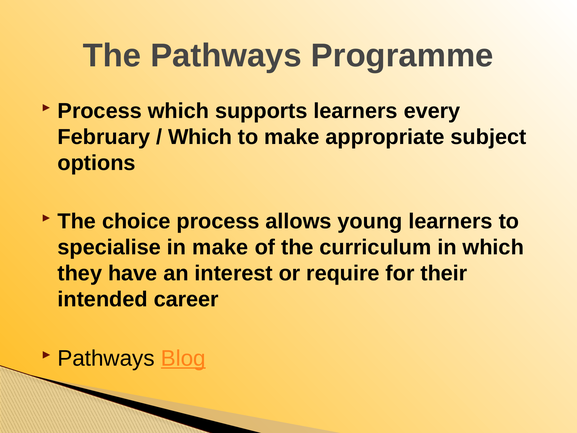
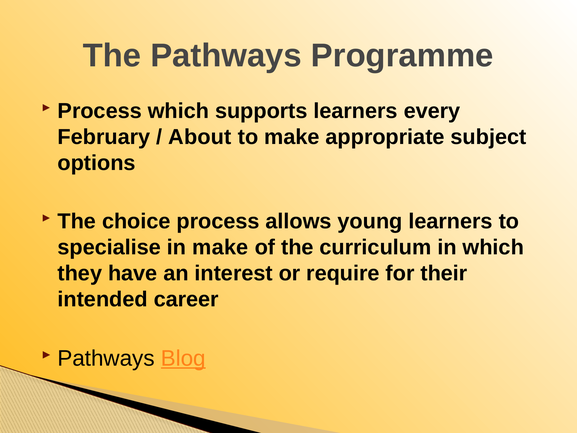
Which: Which -> About (200, 137)
